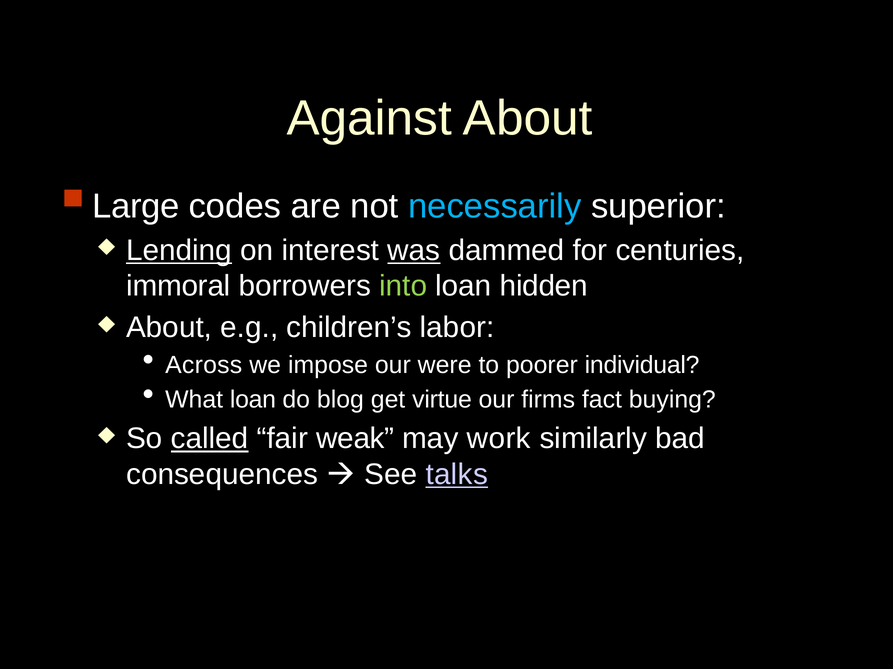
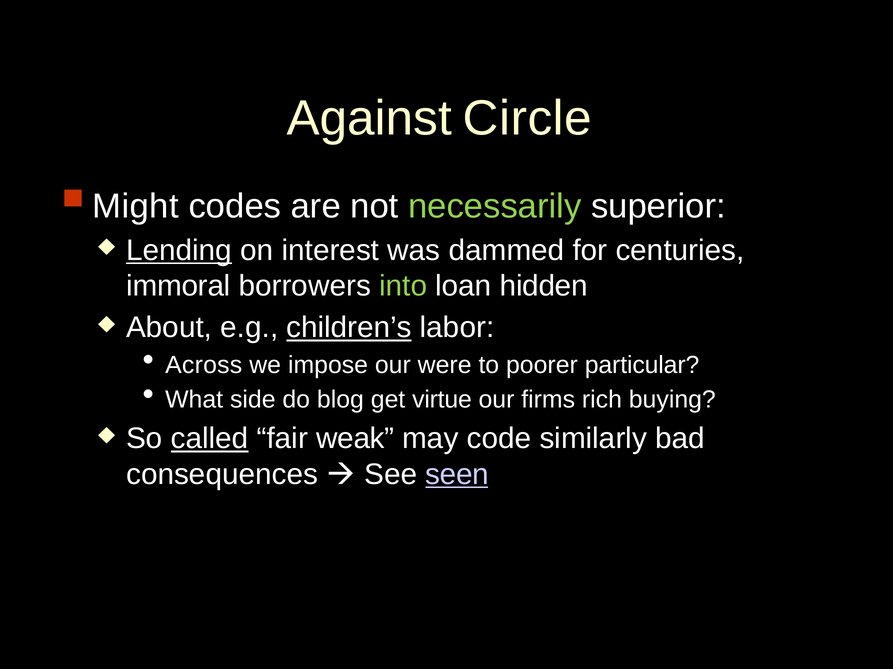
Against About: About -> Circle (527, 119)
Large: Large -> Might (136, 206)
necessarily colour: light blue -> light green (495, 206)
was underline: present -> none (414, 251)
children’s underline: none -> present (349, 328)
individual: individual -> particular (642, 365)
What loan: loan -> side (253, 400)
fact: fact -> rich (602, 400)
work: work -> code (499, 439)
talks: talks -> seen (457, 475)
